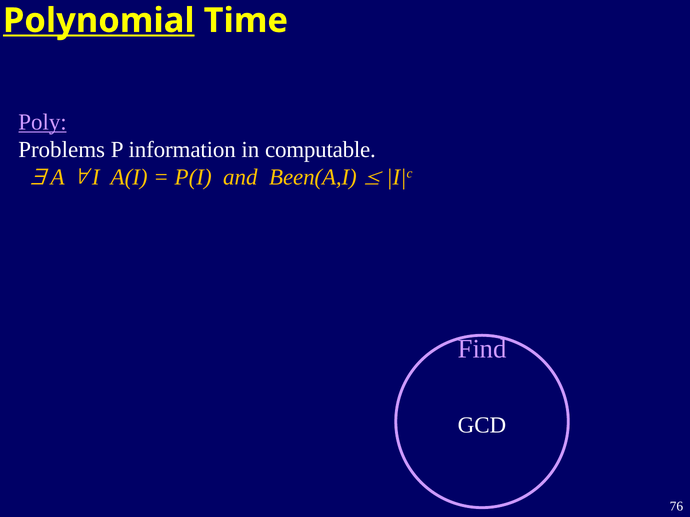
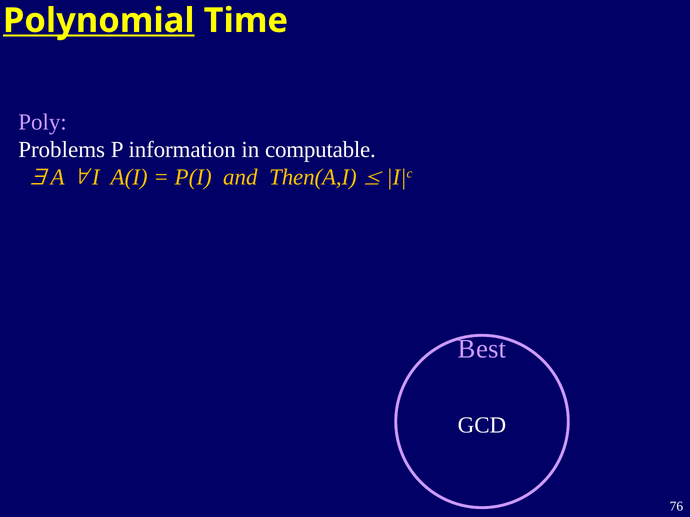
Poly underline: present -> none (43, 122)
Been(A,I: Been(A,I -> Then(A,I (313, 177)
Find: Find -> Best (482, 349)
